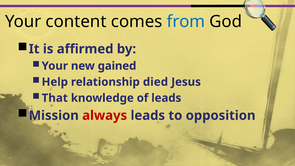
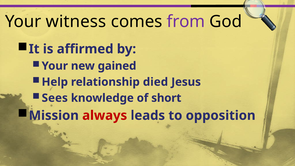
content: content -> witness (76, 22)
from colour: blue -> purple (186, 22)
That: That -> Sees (55, 98)
of leads: leads -> short (166, 98)
